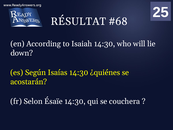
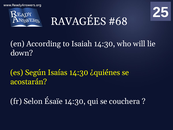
RÉSULTAT: RÉSULTAT -> RAVAGÉES (78, 21)
